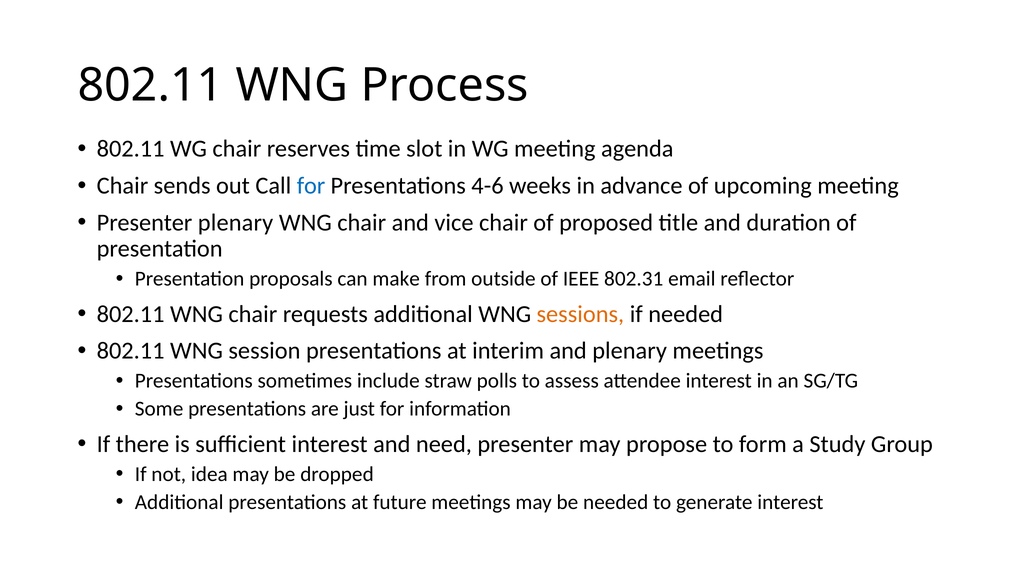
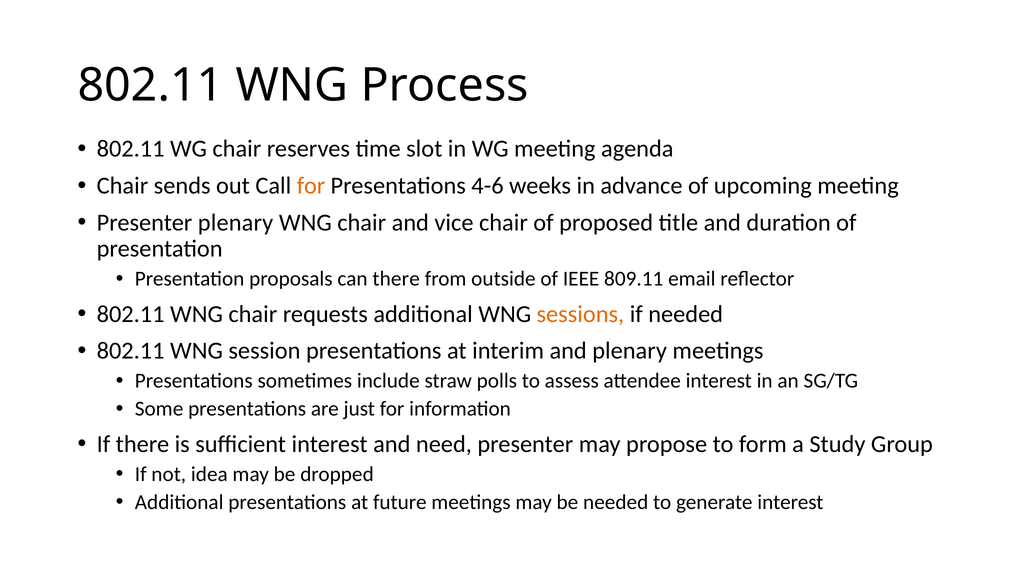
for colour: blue -> orange (311, 186)
can make: make -> there (396, 279)
802.31: 802.31 -> 809.11 (634, 279)
